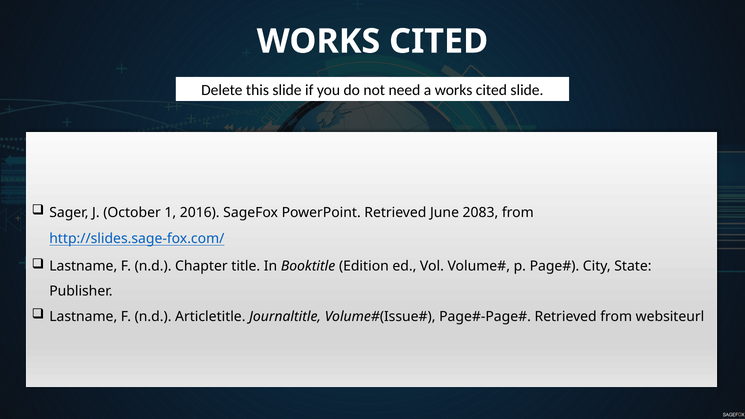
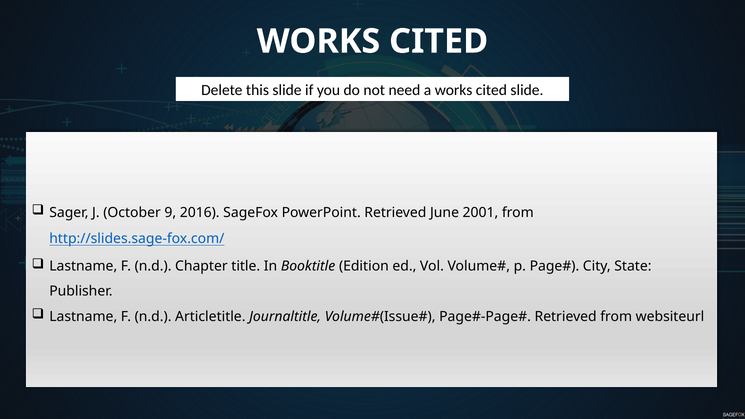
1: 1 -> 9 (170, 213)
2083: 2083 -> 2001 (480, 213)
